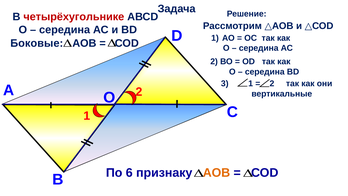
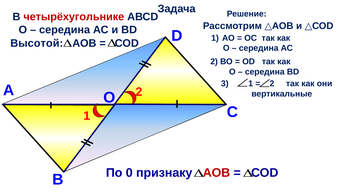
Боковые: Боковые -> Высотой (37, 43)
6: 6 -> 0 (129, 173)
АОВ colour: orange -> red (216, 173)
